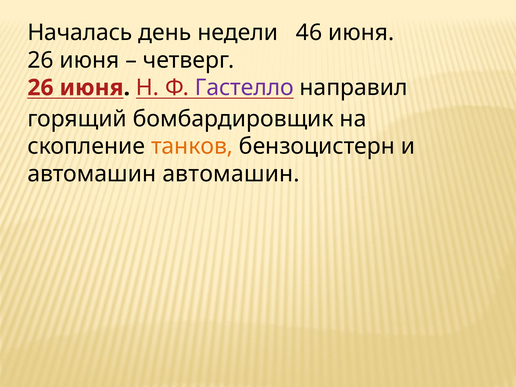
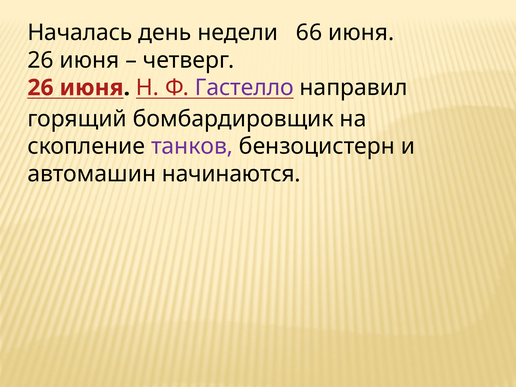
46: 46 -> 66 (309, 33)
танков colour: orange -> purple (192, 146)
автомашин автомашин: автомашин -> начинаются (231, 174)
